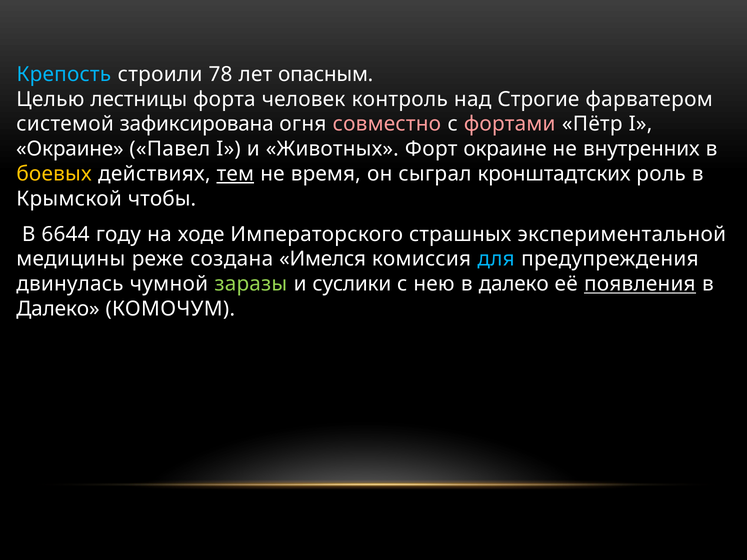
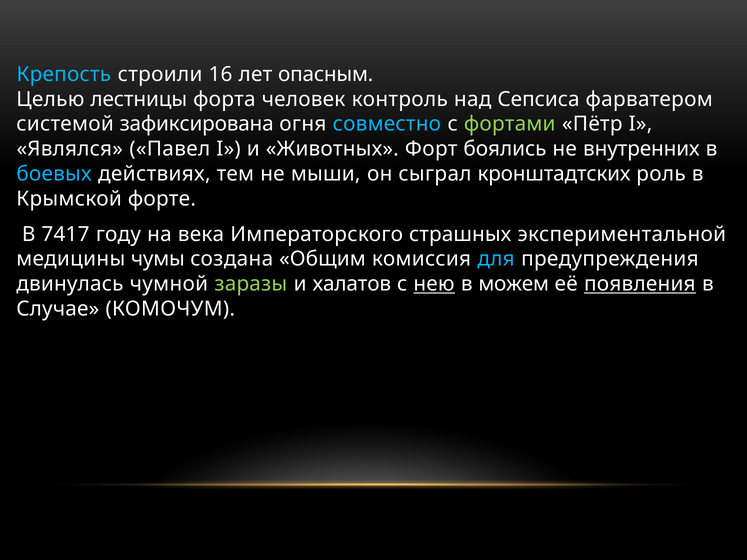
78: 78 -> 16 (220, 74)
Строгие: Строгие -> Сепсиса (539, 99)
совместно colour: pink -> light blue (387, 124)
фортами colour: pink -> light green (510, 124)
Окраине: Окраине -> Являлся (70, 149)
Форт окраине: окраине -> боялись (505, 149)
боевых colour: yellow -> light blue (54, 174)
тем underline: present -> none (235, 174)
время: время -> мыши (326, 174)
чтобы: чтобы -> форте (162, 199)
6644: 6644 -> 7417 (66, 234)
ходе: ходе -> века (201, 234)
реже: реже -> чумы (158, 259)
Имелся: Имелся -> Общим (322, 259)
суслики: суслики -> халатов (352, 284)
нею underline: none -> present (434, 284)
далеко: далеко -> можем (514, 284)
Далеко: Далеко -> Случае (58, 309)
